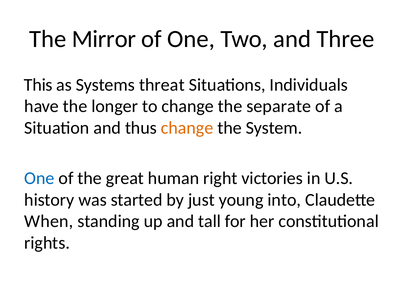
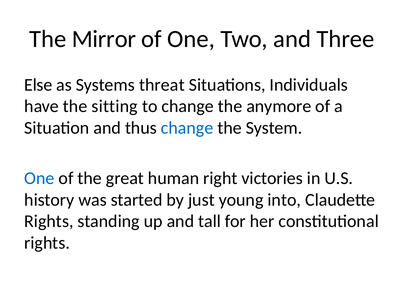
This: This -> Else (38, 85)
longer: longer -> sitting (115, 106)
separate: separate -> anymore (279, 106)
change colour: orange -> blue (187, 128)
When: When -> Rights (49, 221)
